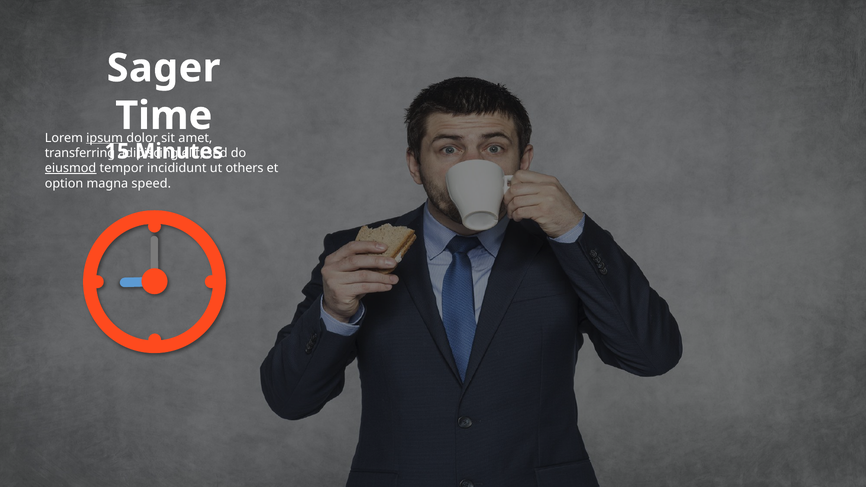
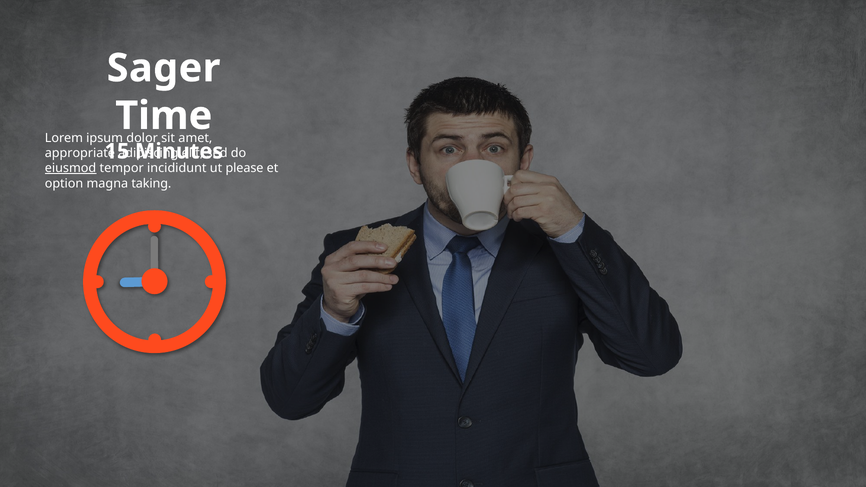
ipsum underline: present -> none (105, 138)
transferring: transferring -> appropriate (80, 153)
others: others -> please (245, 168)
speed: speed -> taking (151, 183)
